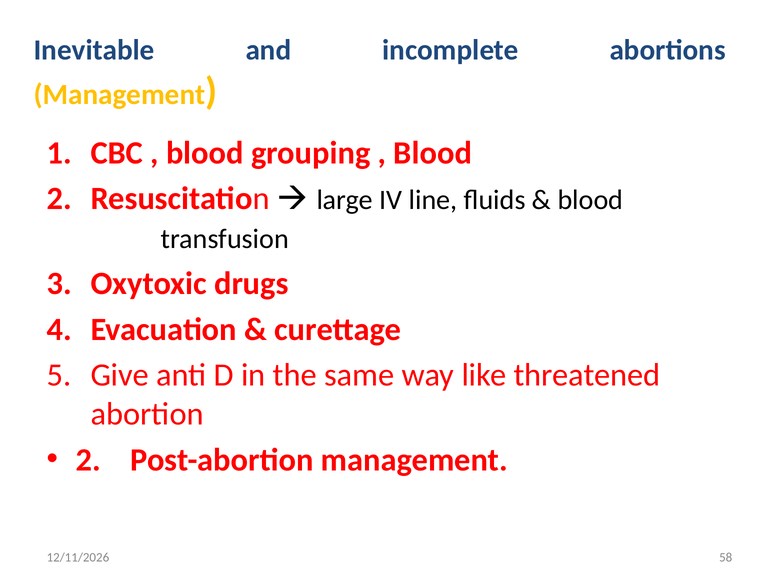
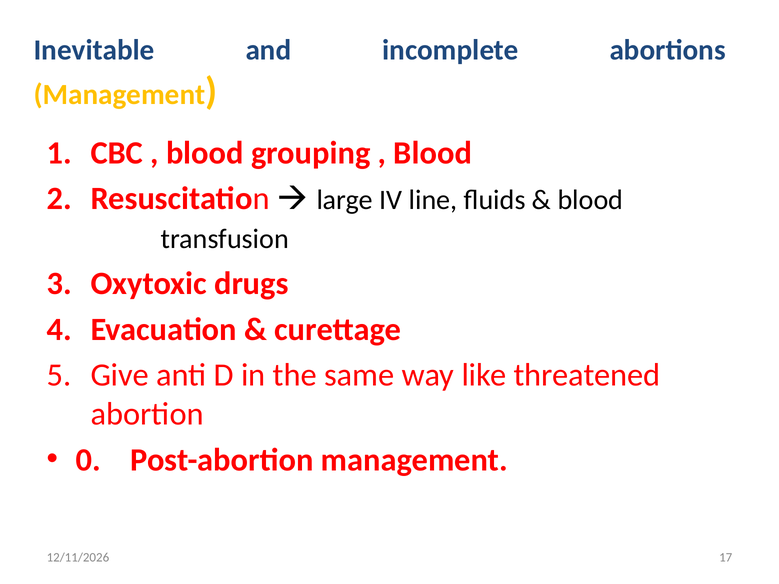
2: 2 -> 0 (88, 460)
58: 58 -> 17 (726, 558)
